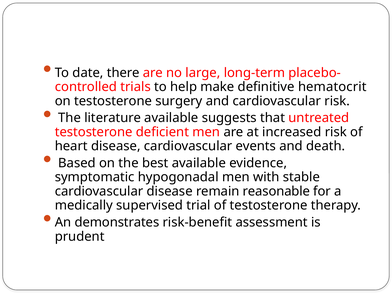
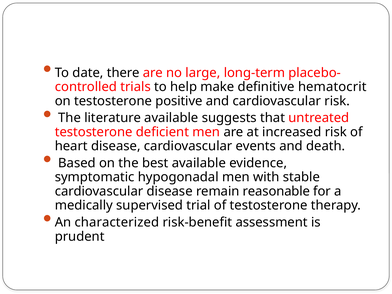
surgery: surgery -> positive (179, 101)
demonstrates: demonstrates -> characterized (117, 222)
